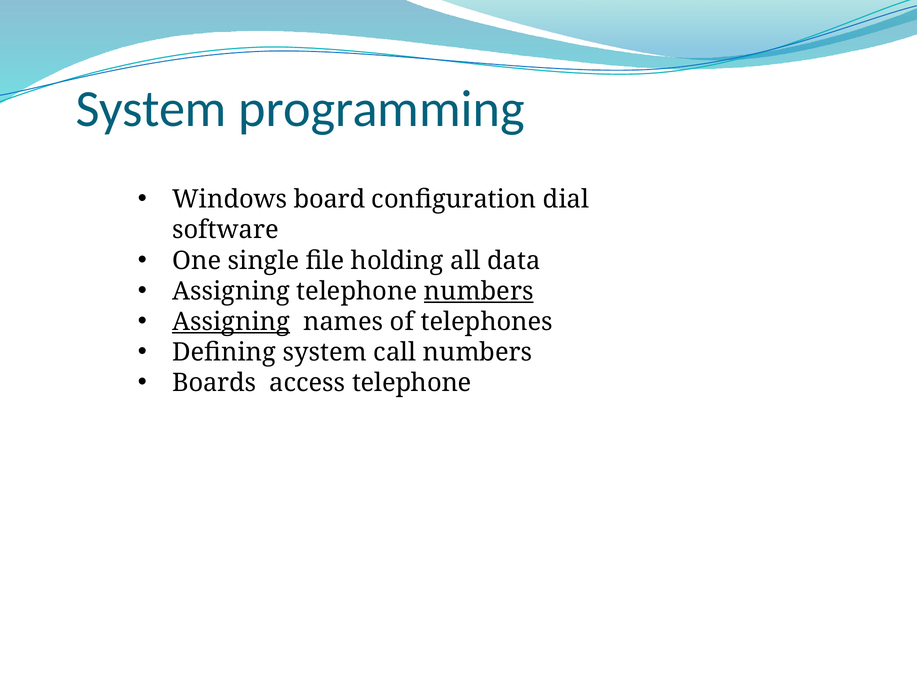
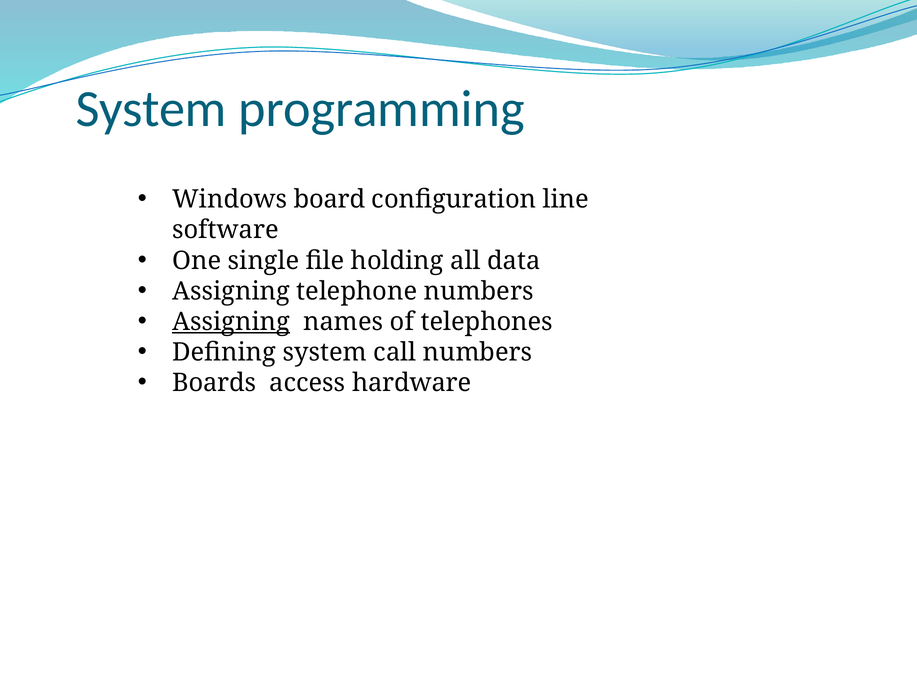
dial: dial -> line (566, 199)
numbers underline: present -> none (479, 291)
access telephone: telephone -> hardware (412, 383)
